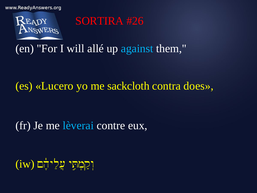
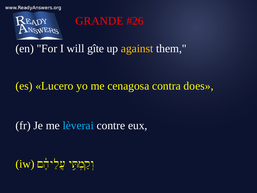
SORTIRA: SORTIRA -> GRANDE (99, 21)
allé: allé -> gîte (96, 49)
against colour: light blue -> yellow (137, 49)
sackcloth: sackcloth -> cenagosa (128, 86)
